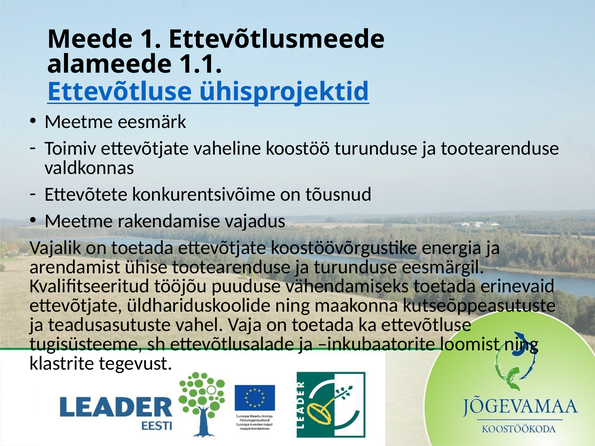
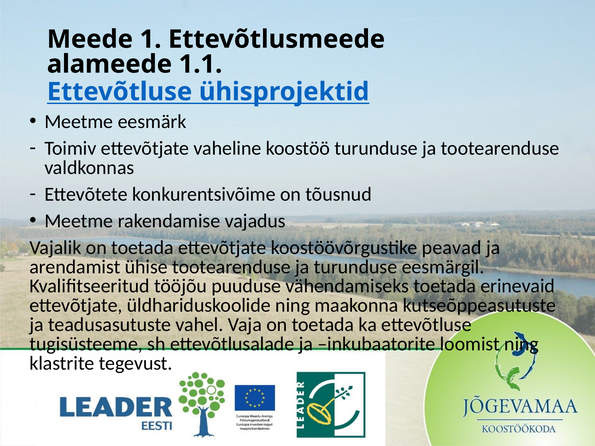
energia: energia -> peavad (452, 248)
